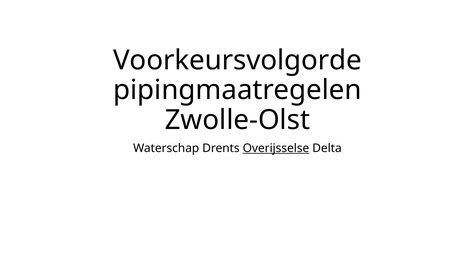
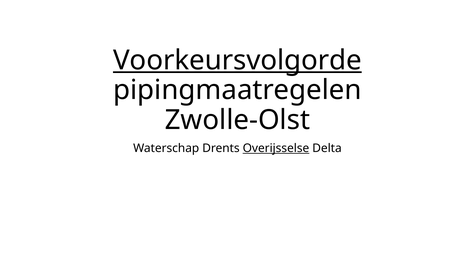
Voorkeursvolgorde underline: none -> present (237, 60)
